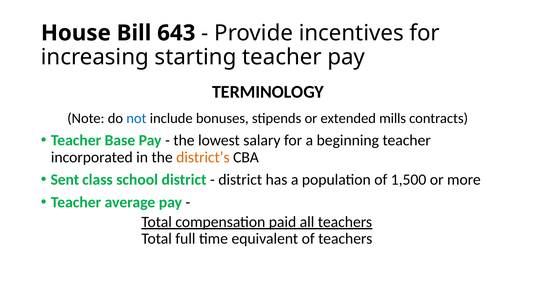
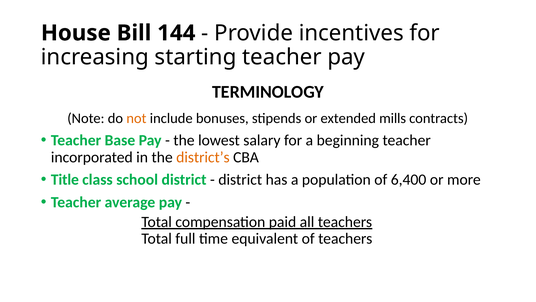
643: 643 -> 144 (176, 33)
not colour: blue -> orange (136, 118)
Sent: Sent -> Title (65, 179)
1,500: 1,500 -> 6,400 (409, 179)
